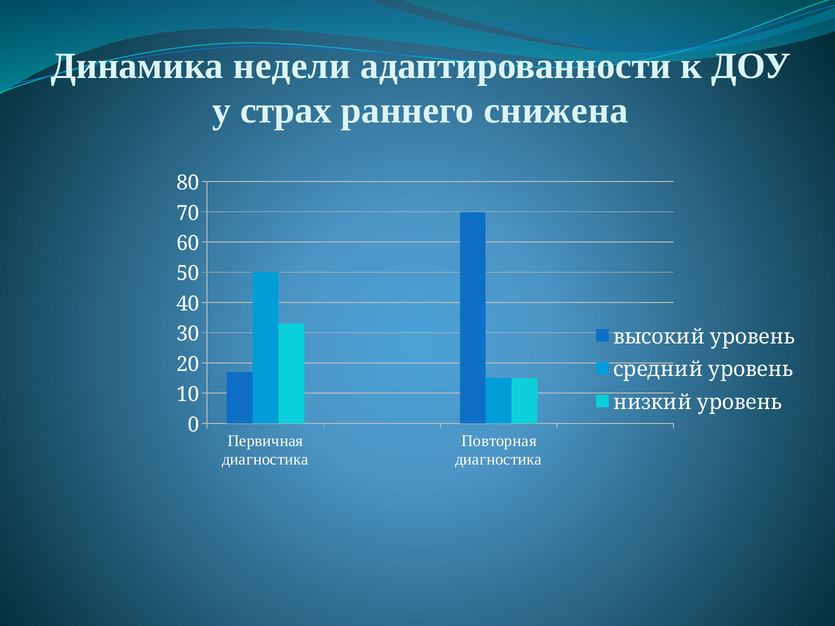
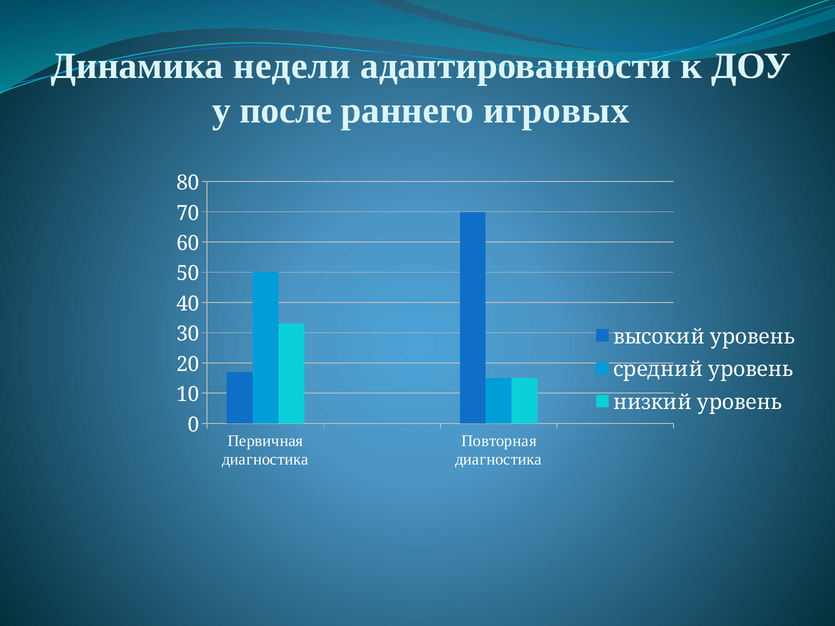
страх: страх -> после (286, 111)
снижена: снижена -> игровых (556, 111)
